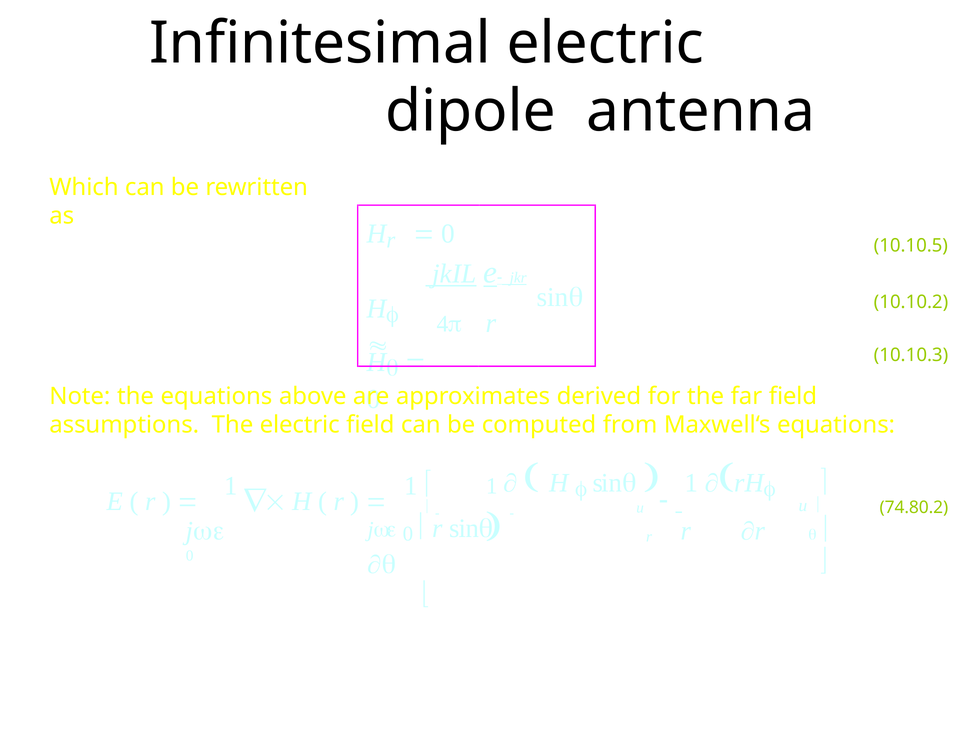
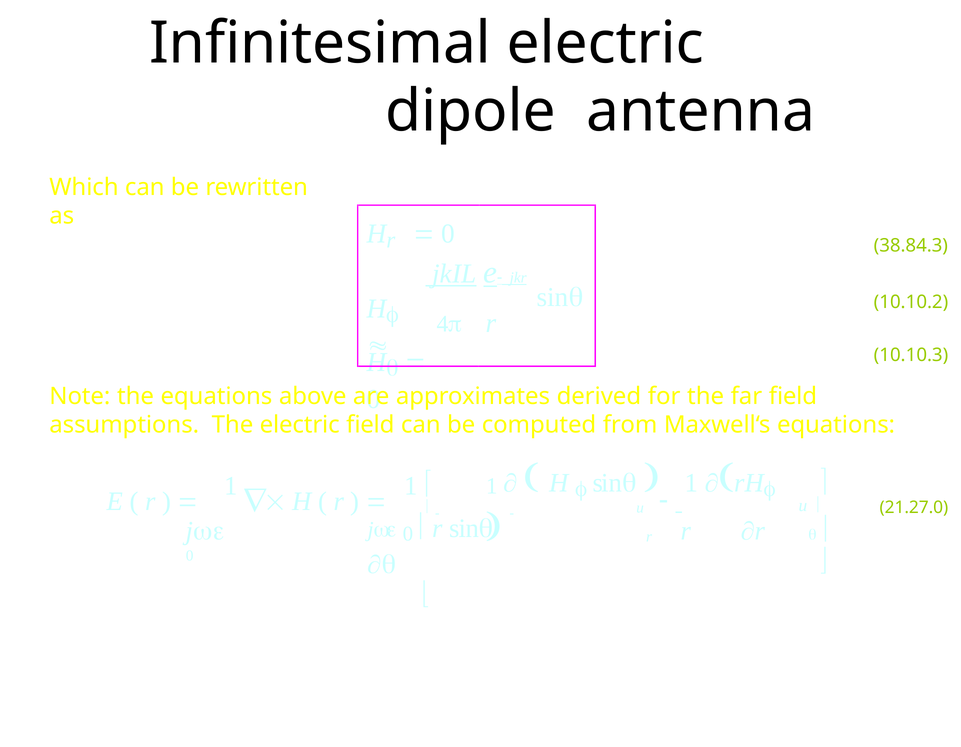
10.10.5: 10.10.5 -> 38.84.3 (911, 246)
74.80.2: 74.80.2 -> 21.27.0 (914, 508)
